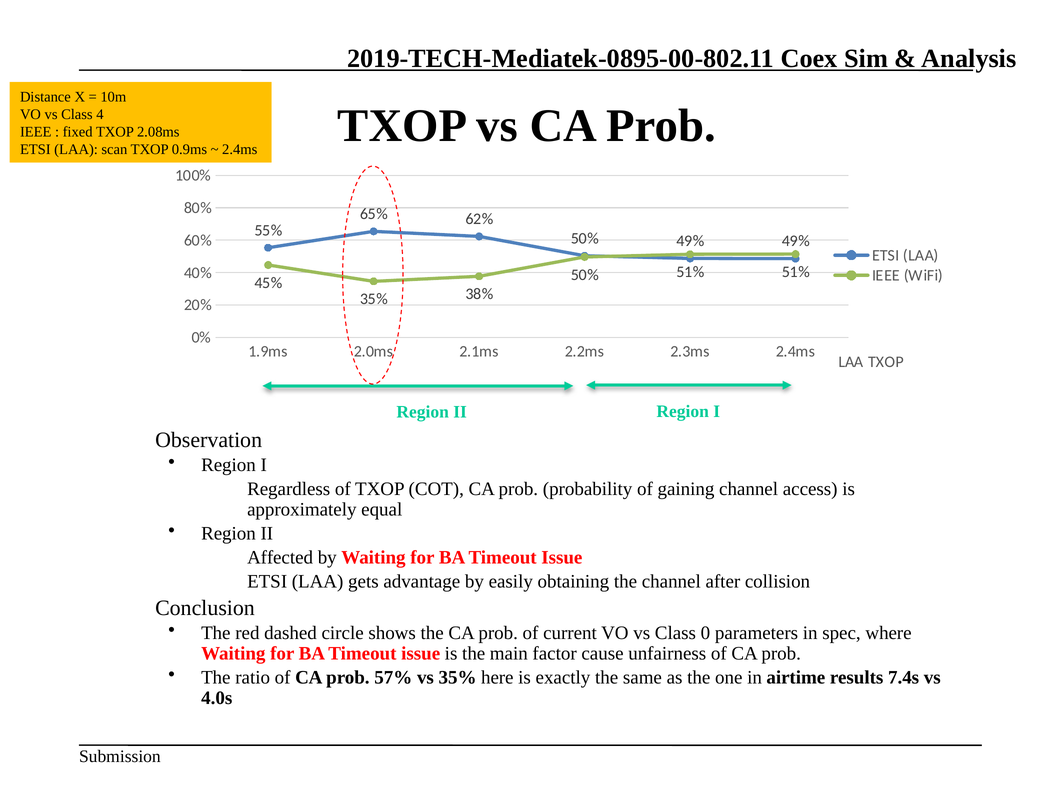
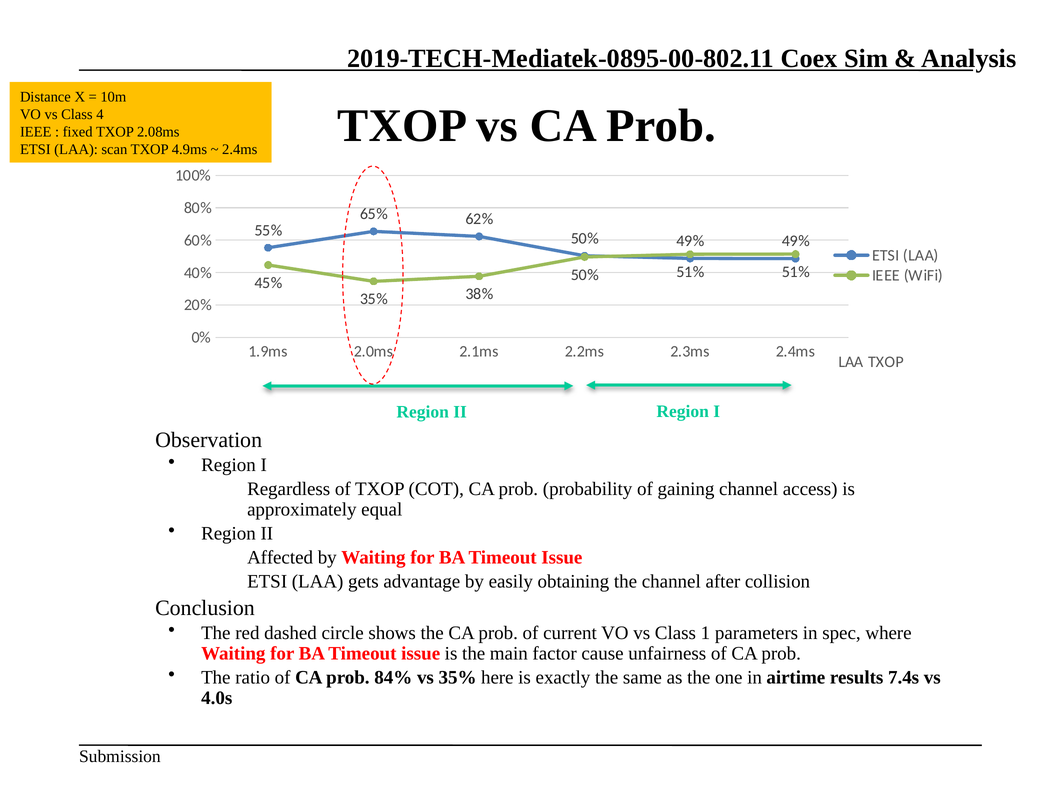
0.9ms: 0.9ms -> 4.9ms (189, 150)
0: 0 -> 1 (705, 633)
57%: 57% -> 84% (393, 678)
